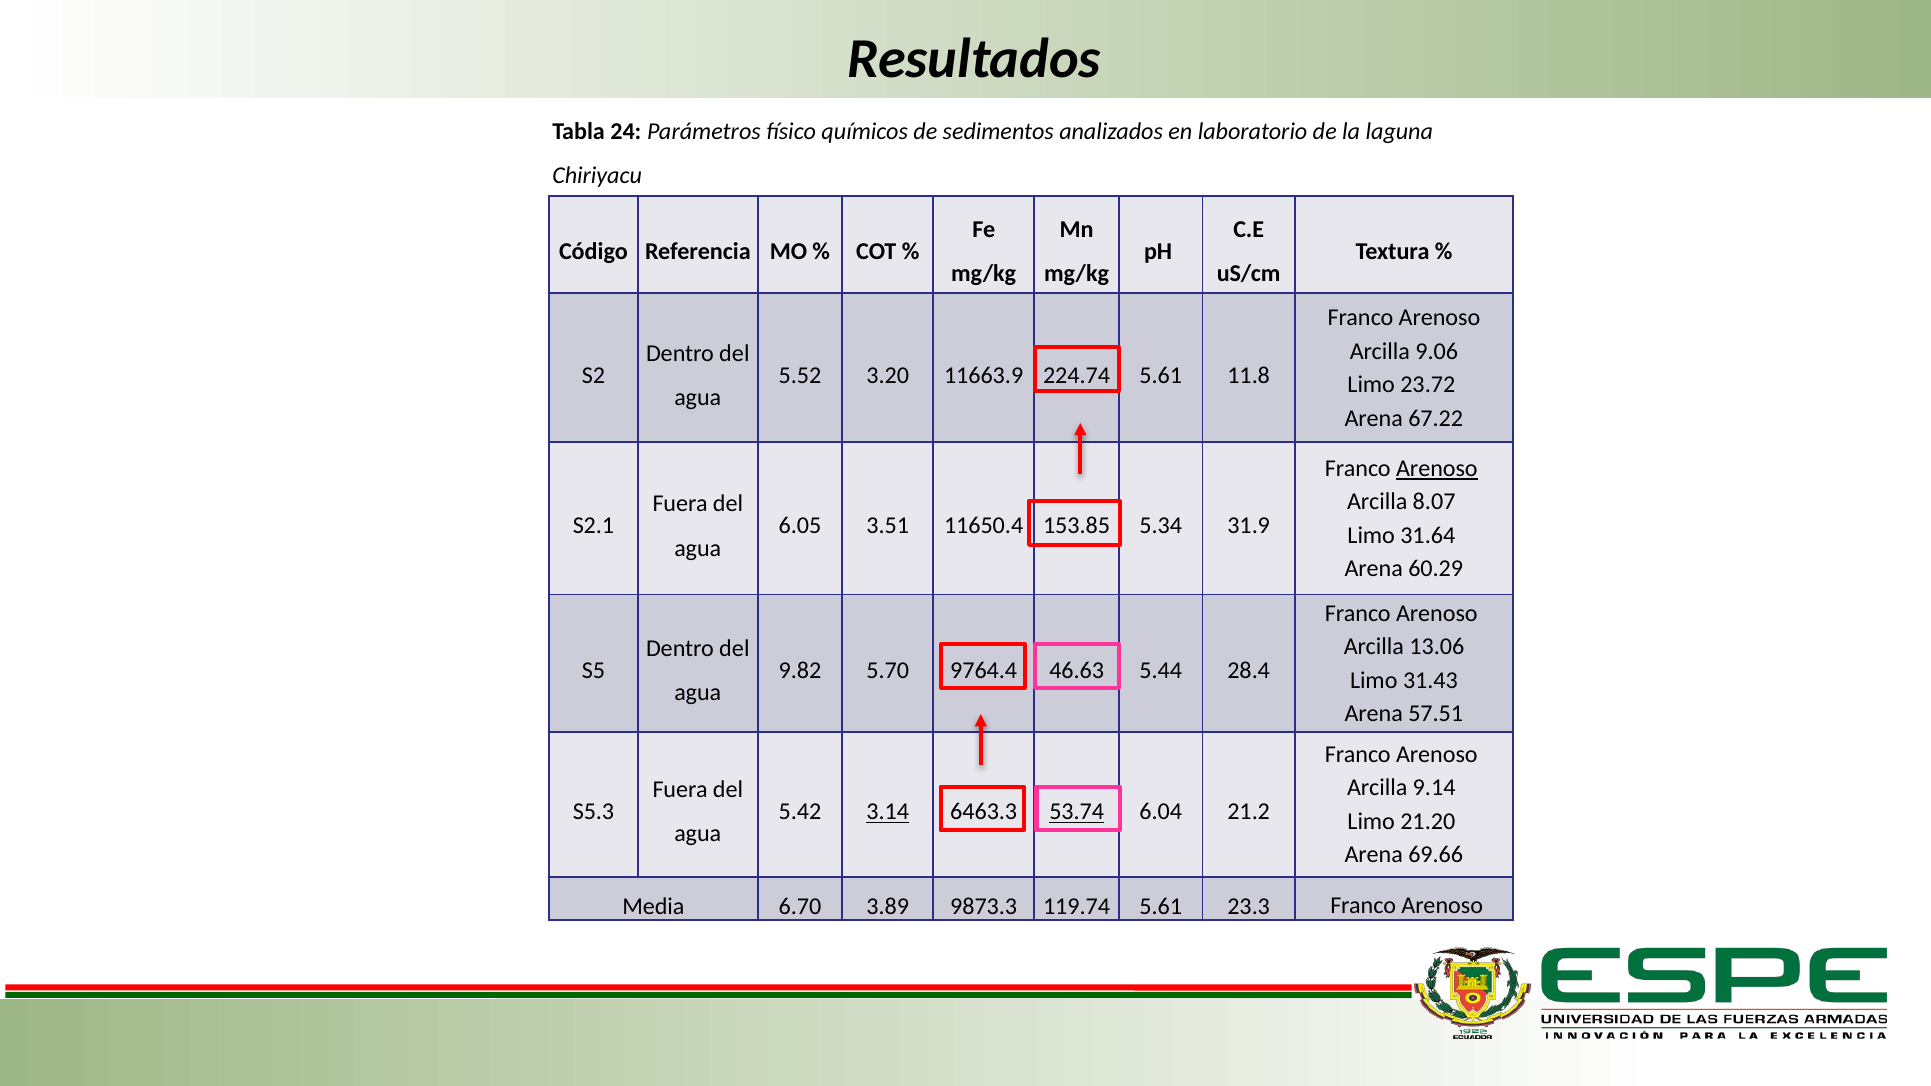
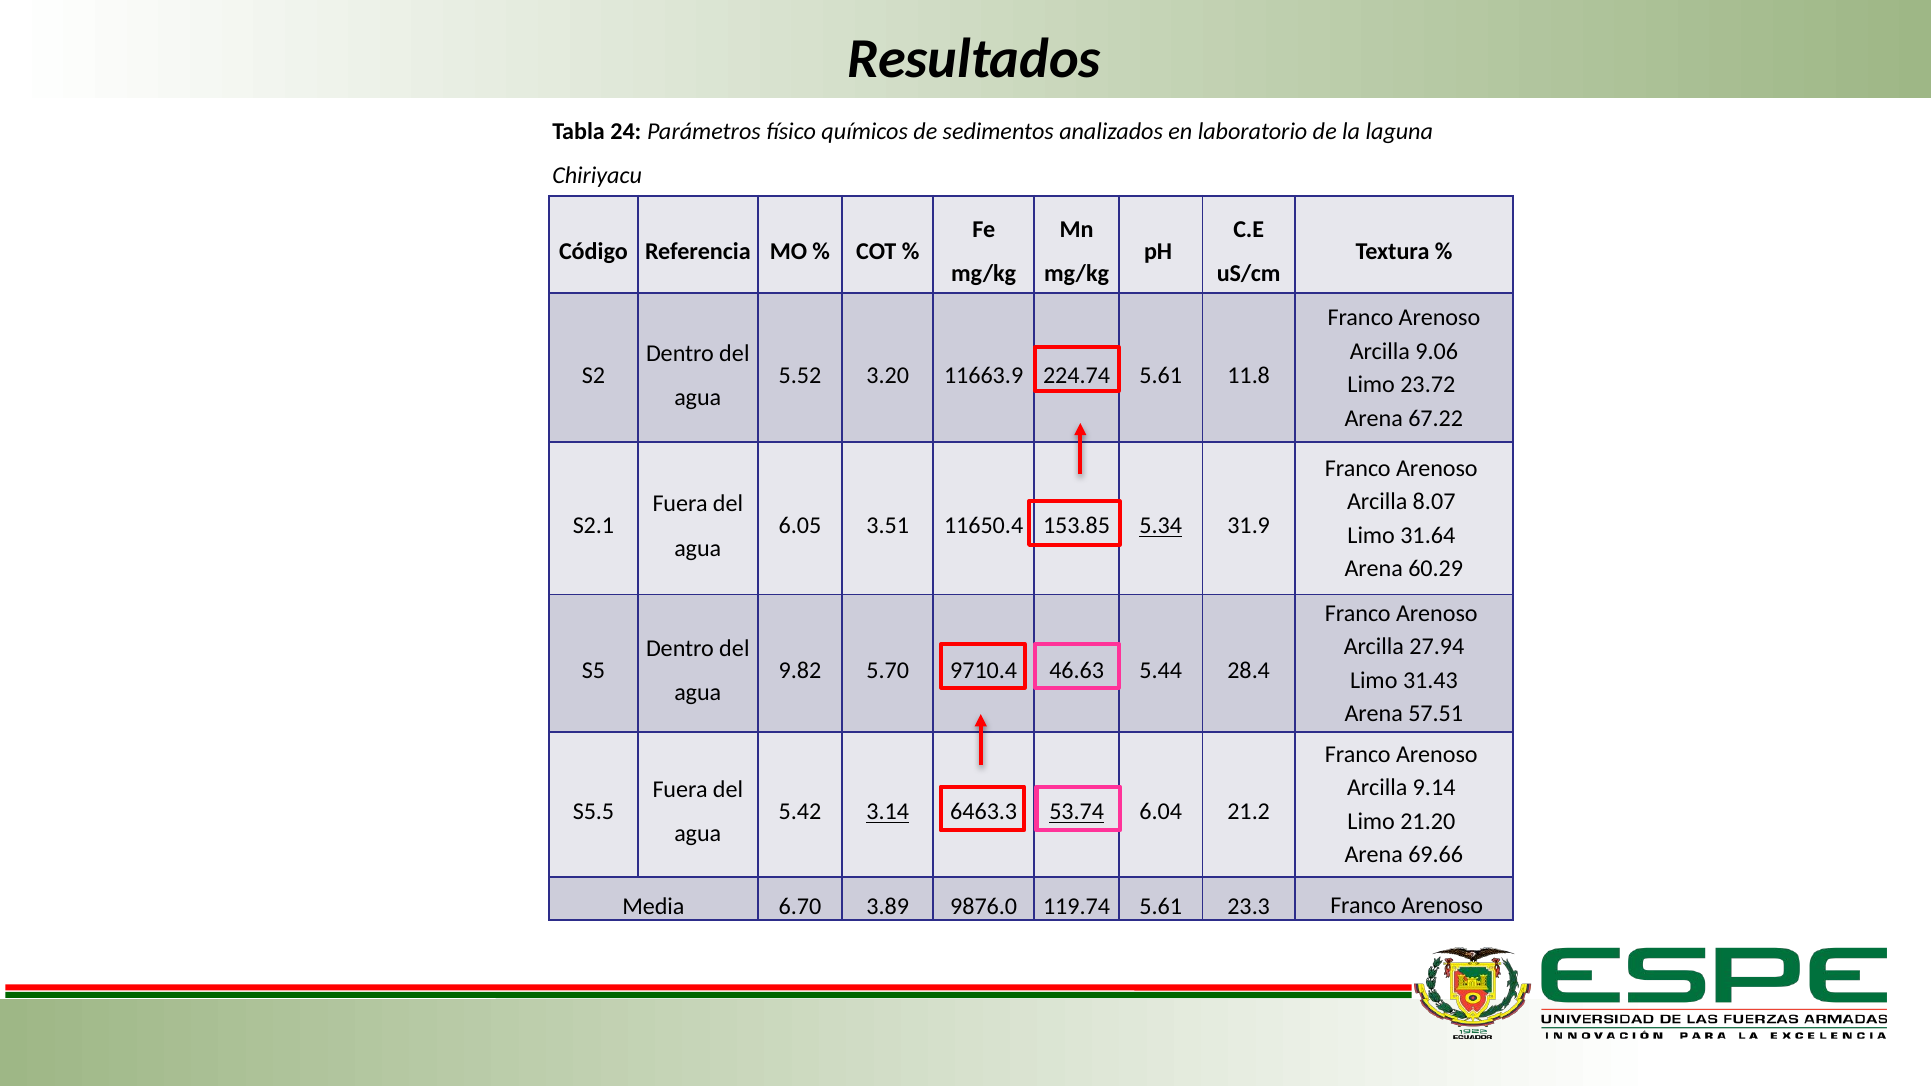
Arenoso underline: present -> none (1437, 469)
5.34 underline: none -> present (1161, 526)
13.06: 13.06 -> 27.94 (1437, 647)
9764.4: 9764.4 -> 9710.4 (984, 671)
S5.3: S5.3 -> S5.5 (593, 812)
9873.3: 9873.3 -> 9876.0 (984, 906)
